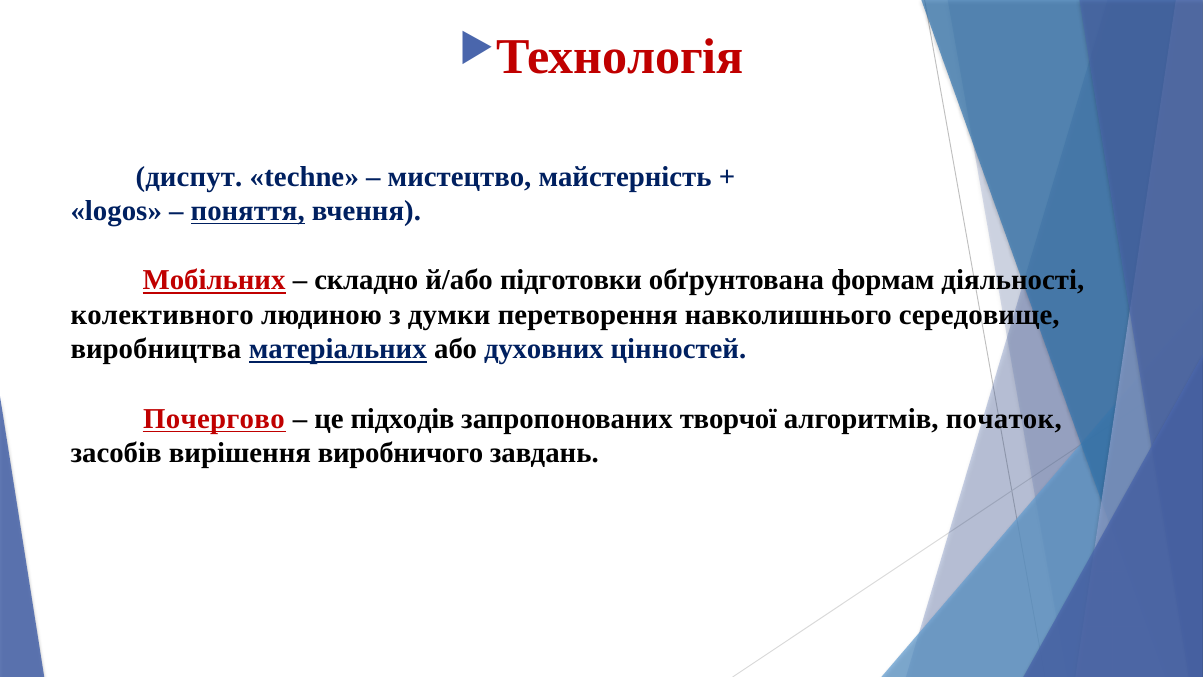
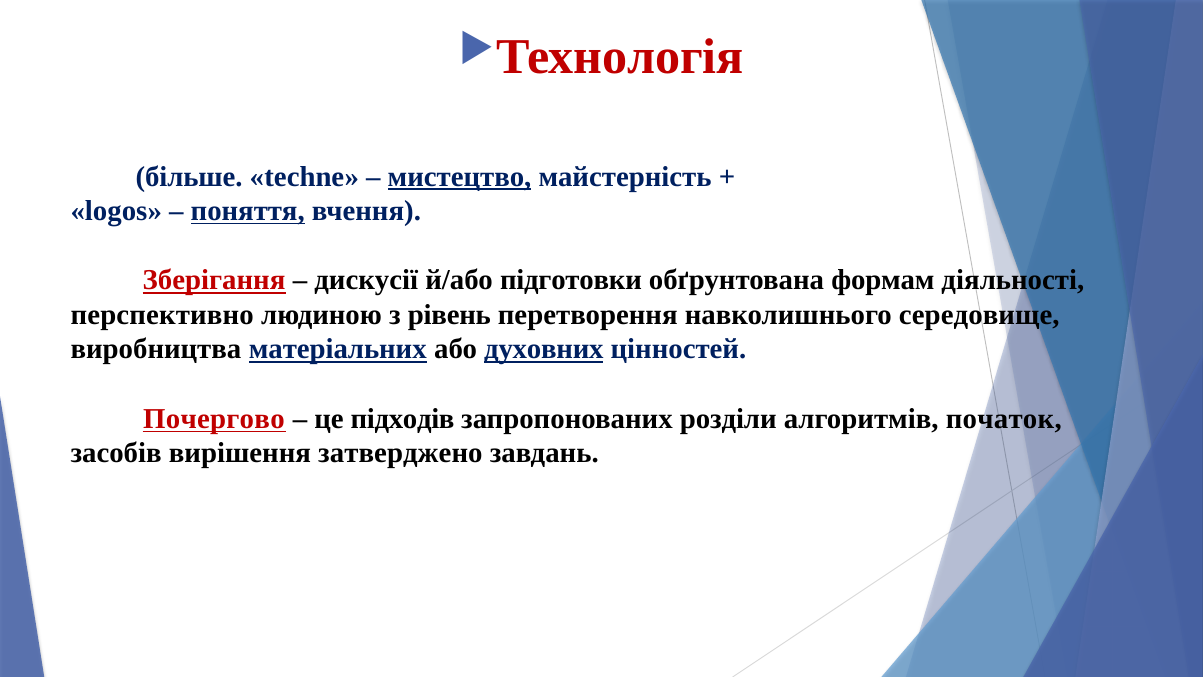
диспут: диспут -> більше (189, 176)
мистецтво underline: none -> present (460, 176)
Мобільних: Мобільних -> Зберігання (214, 280)
складно: складно -> дискусії (366, 280)
колективного: колективного -> перспективно (162, 315)
думки: думки -> рівень (449, 315)
духовних underline: none -> present (544, 349)
творчої: творчої -> розділи (728, 418)
виробничого: виробничого -> затверджено (400, 453)
